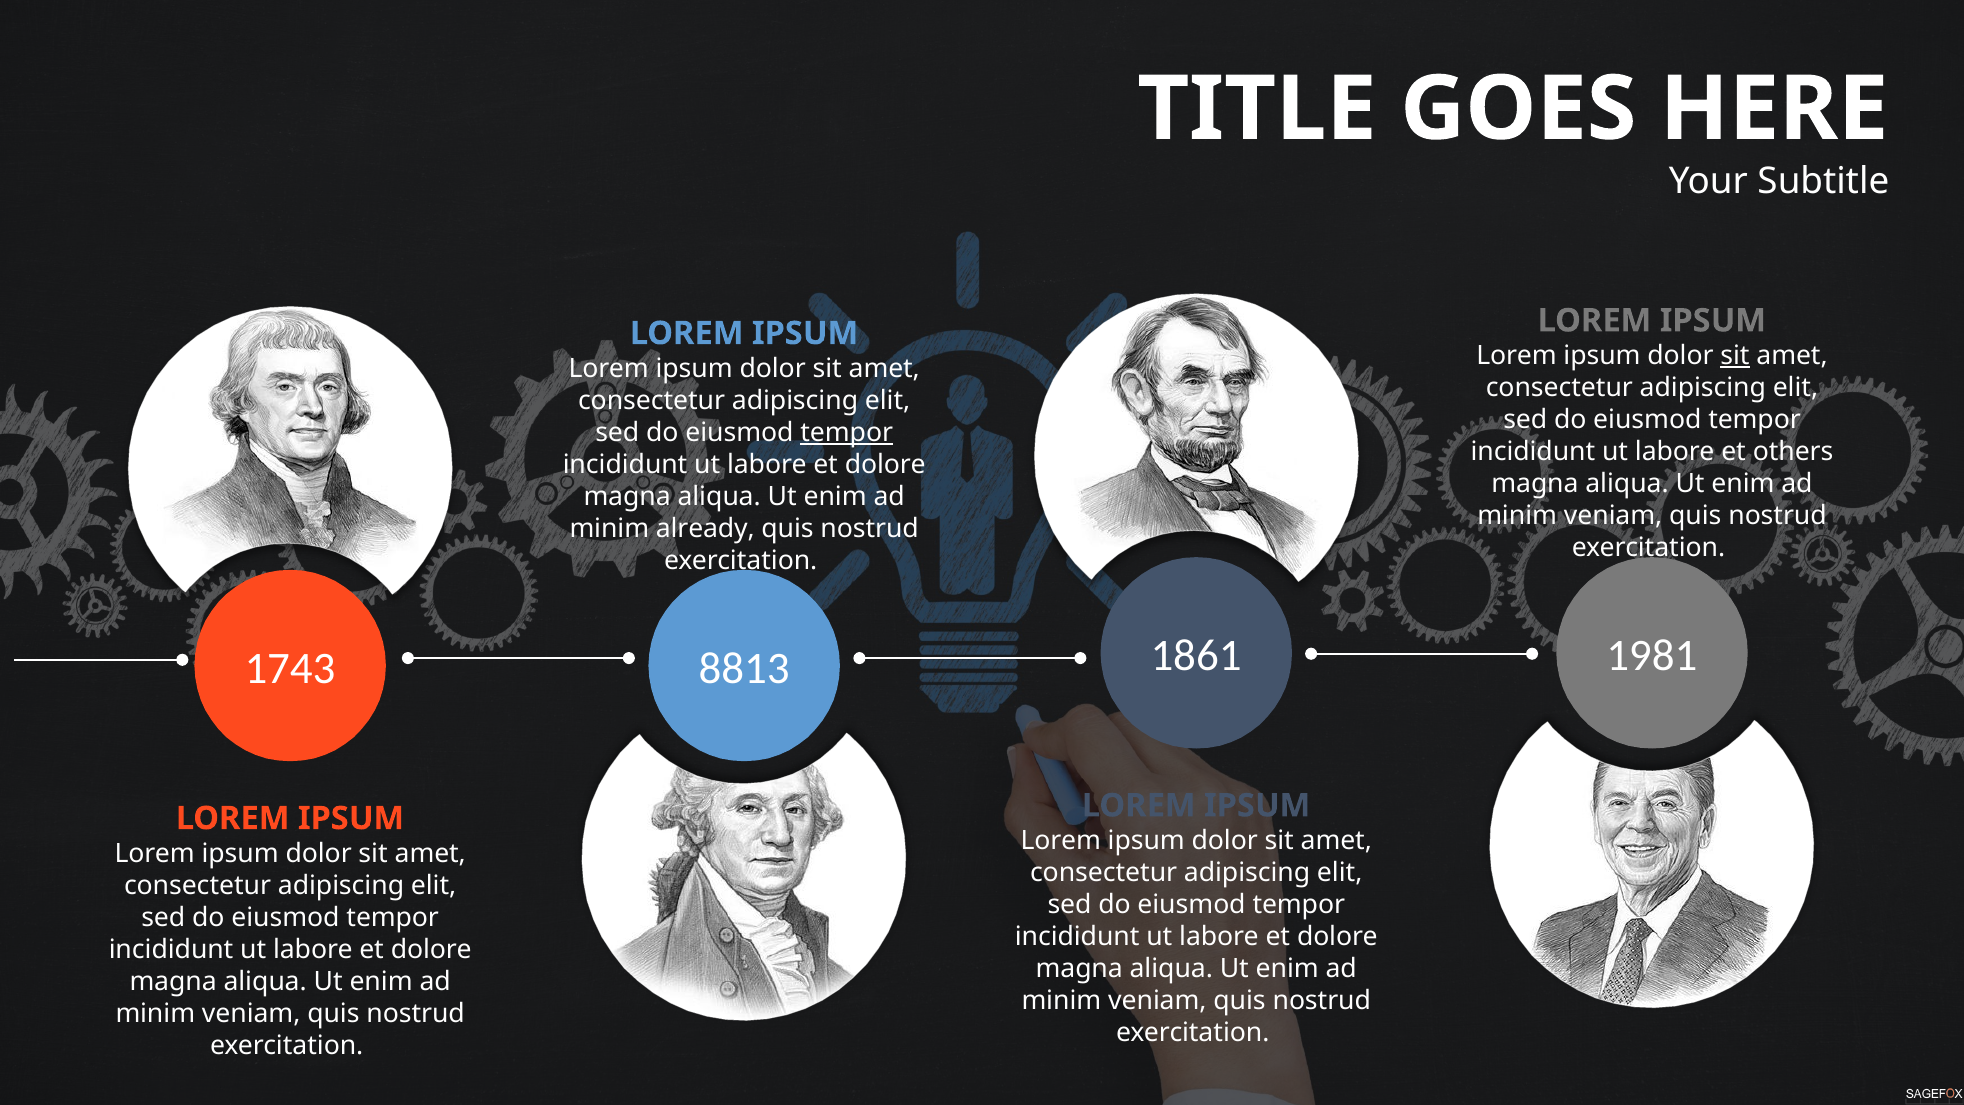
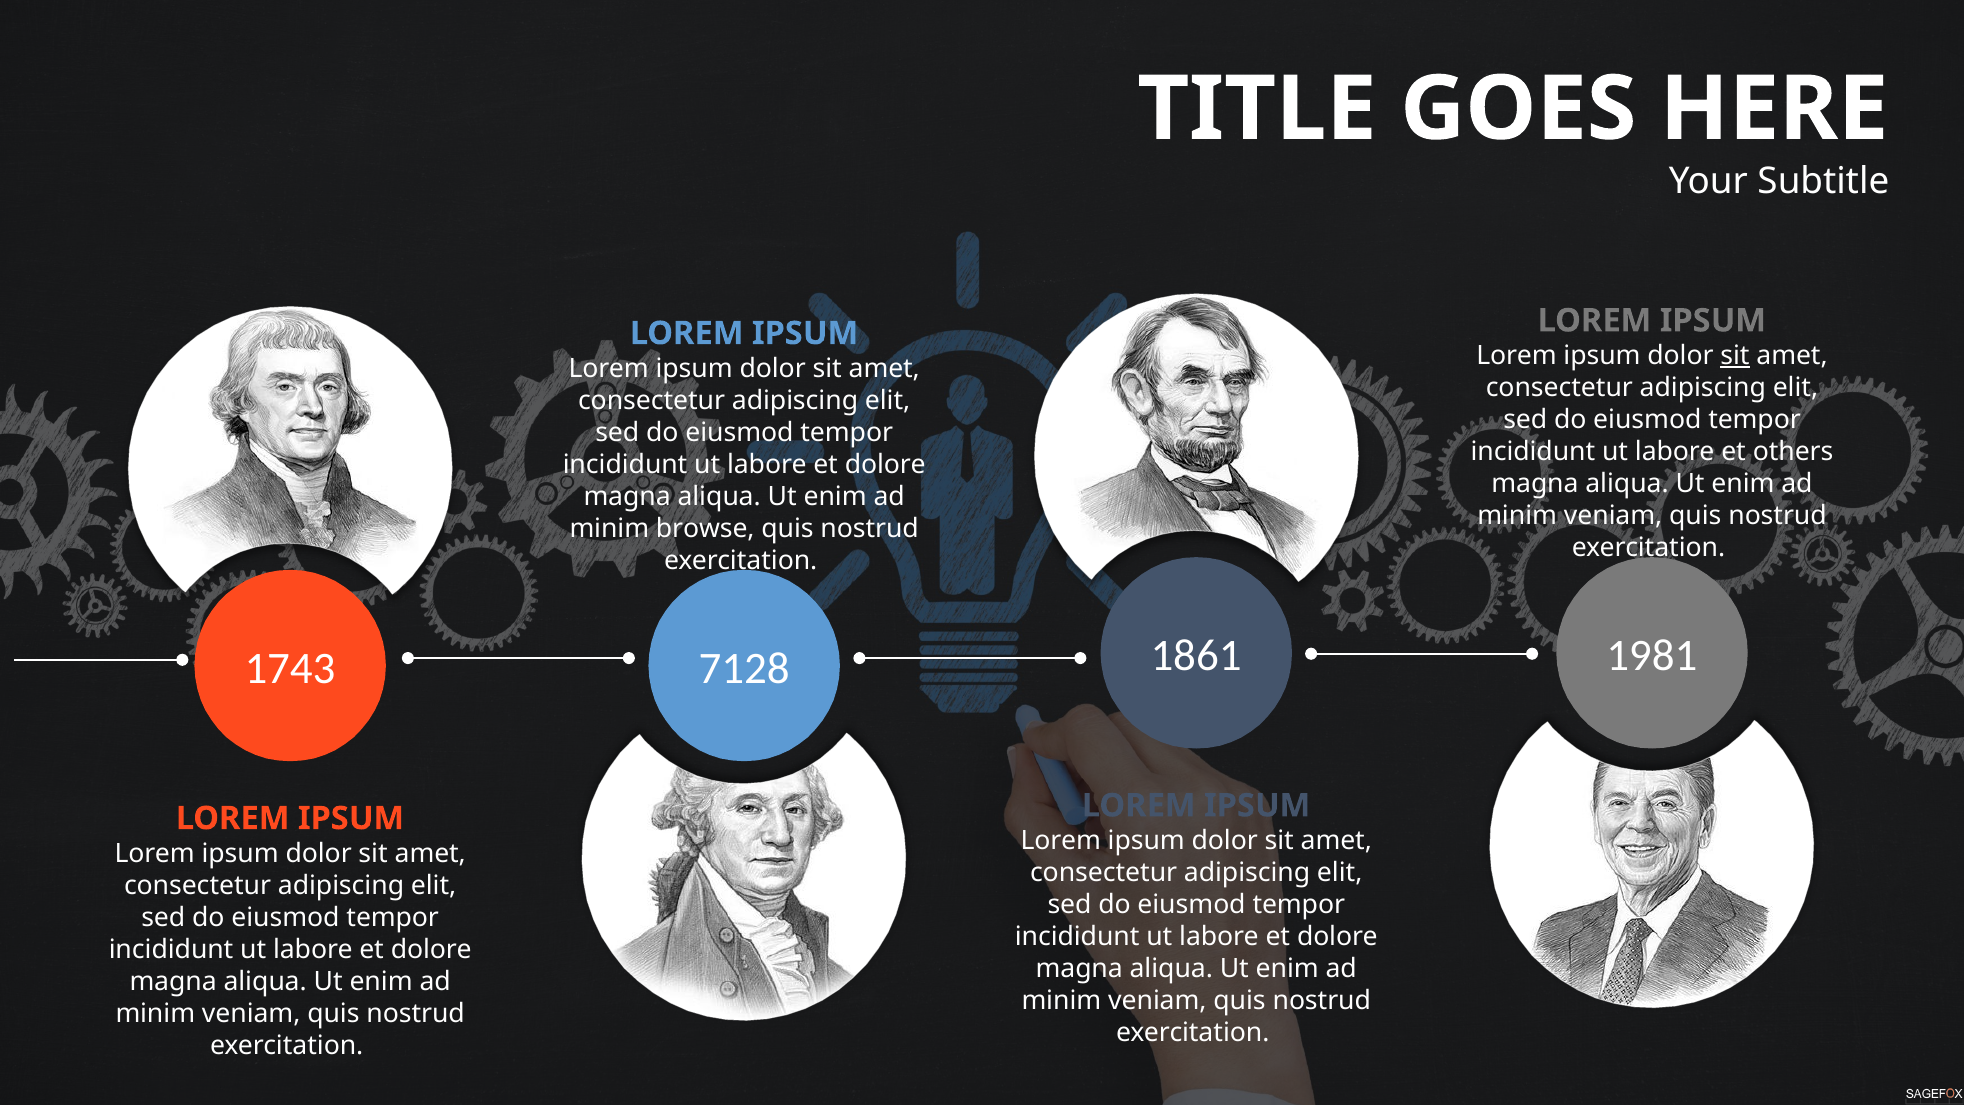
tempor underline: present -> none (847, 432)
already: already -> browse (705, 528)
8813: 8813 -> 7128 (744, 669)
